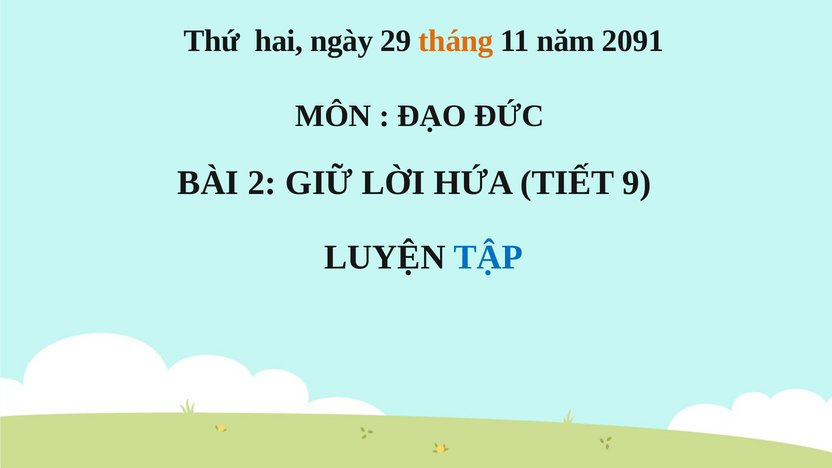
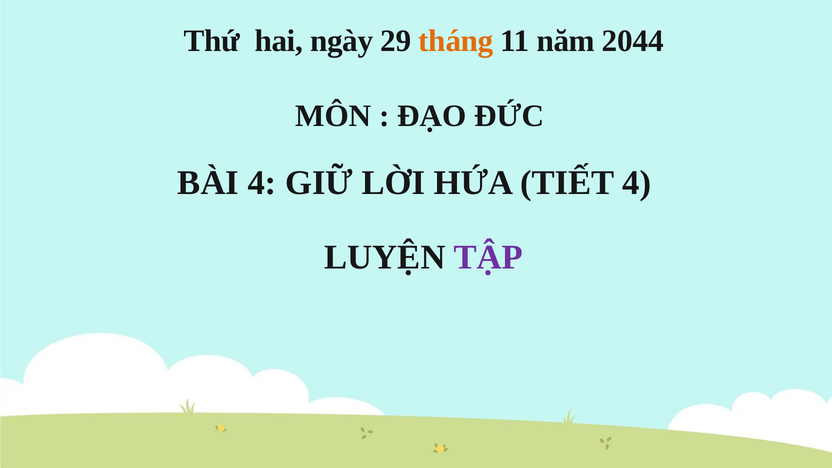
2091: 2091 -> 2044 (633, 41)
BÀI 2: 2 -> 4 (262, 183)
TIẾT 9: 9 -> 4 (637, 183)
TẬP colour: blue -> purple (488, 257)
